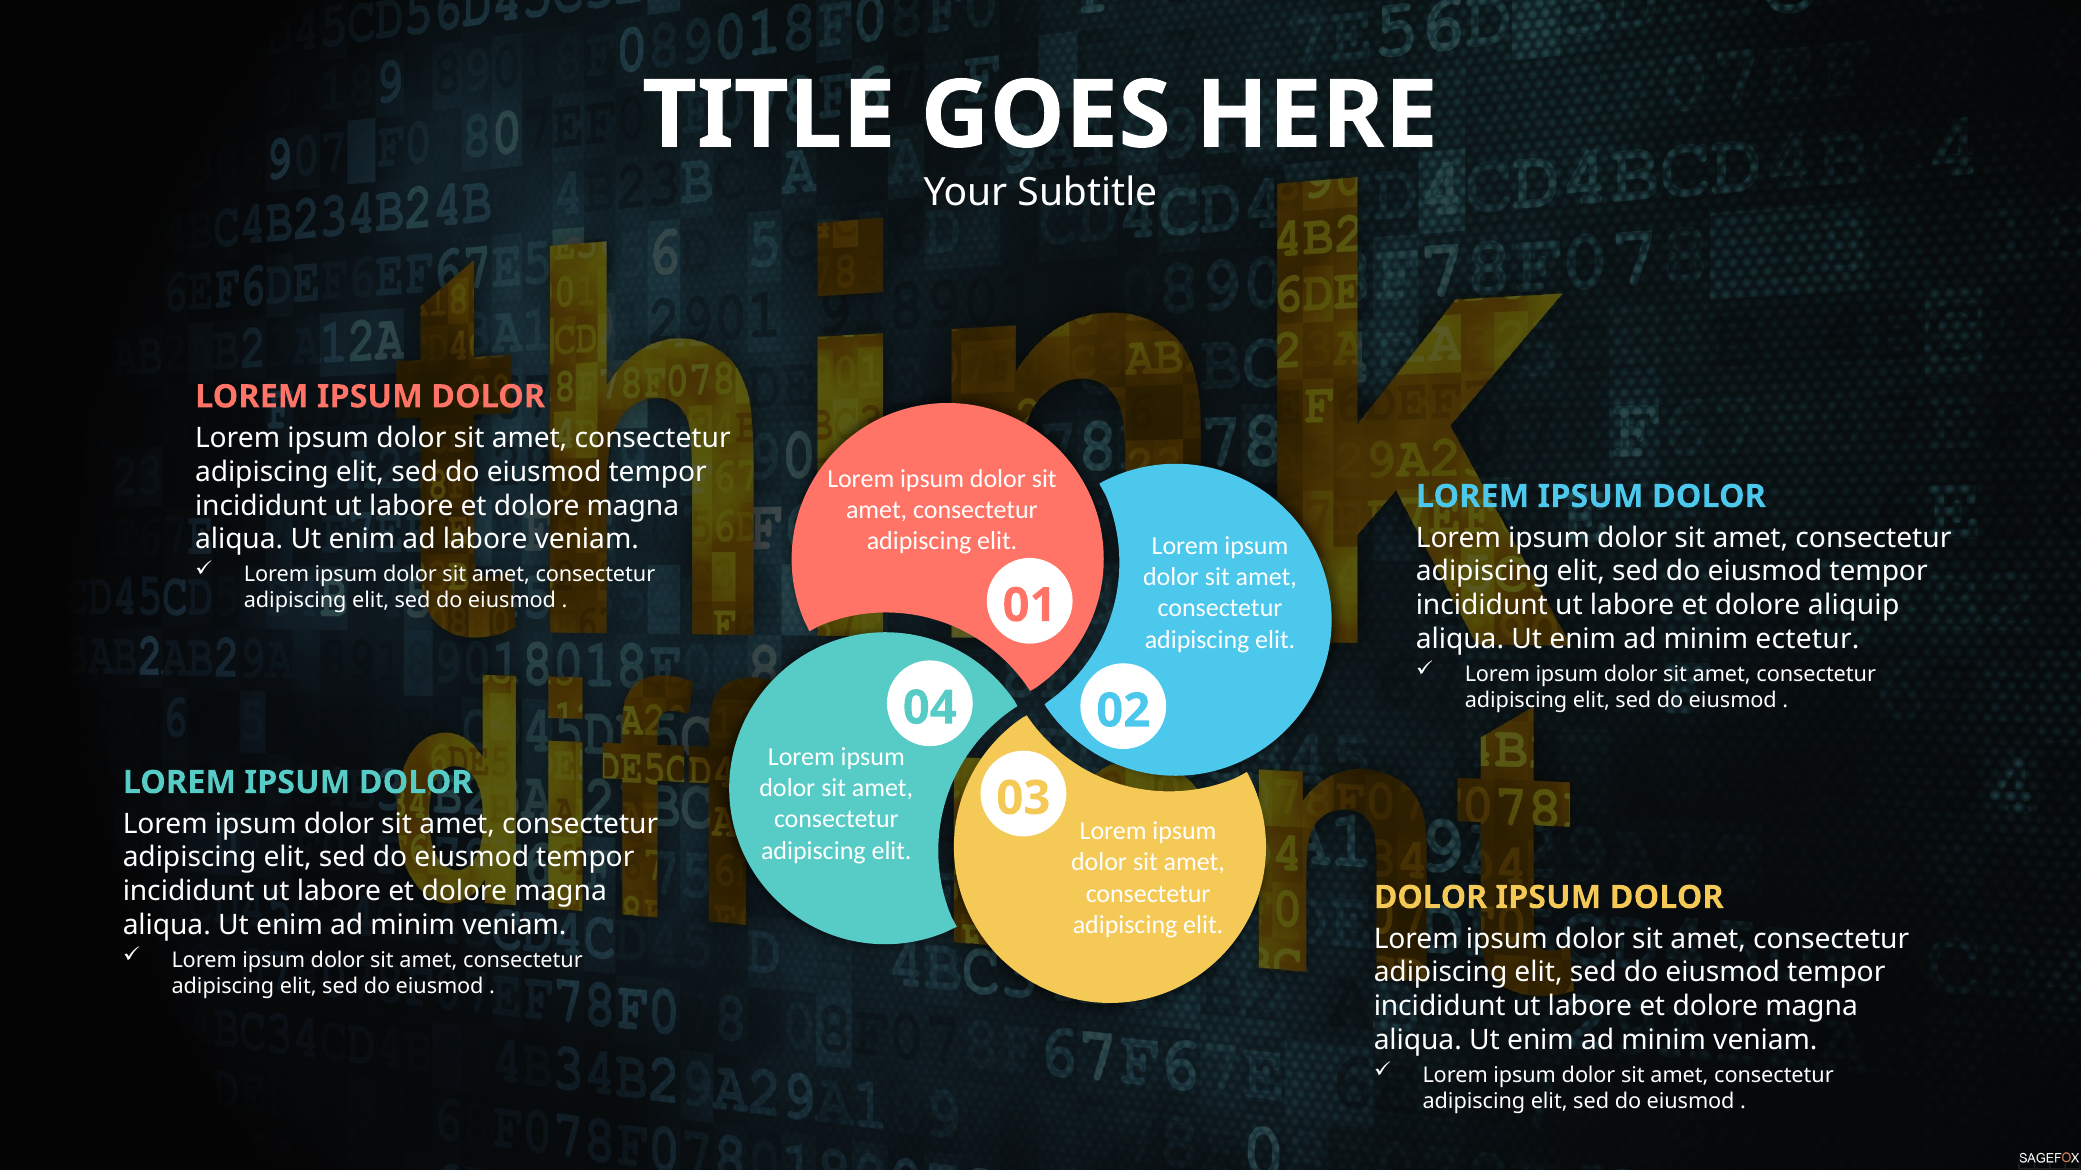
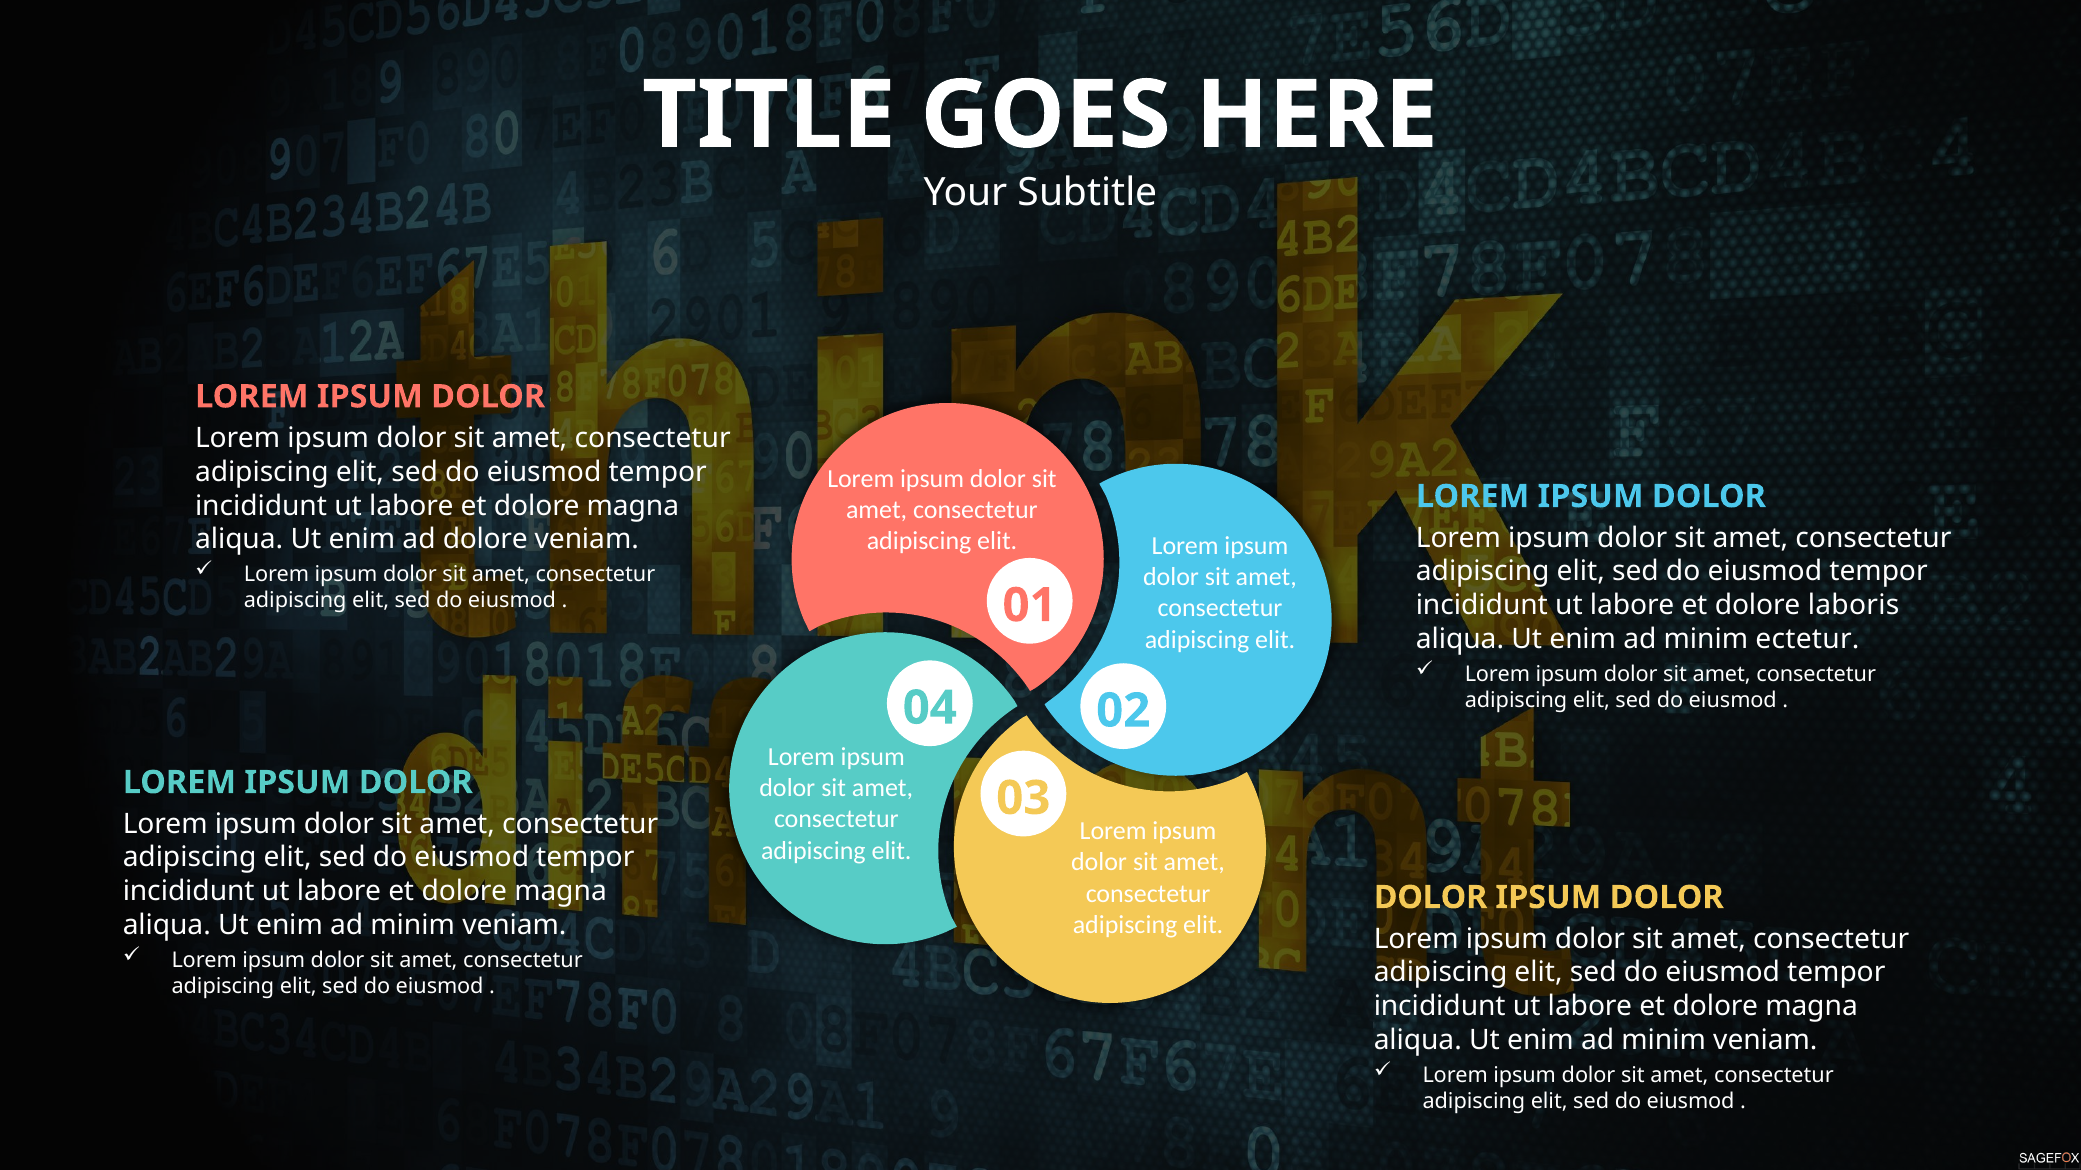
ad labore: labore -> dolore (485, 540)
aliquip: aliquip -> laboris (1854, 606)
